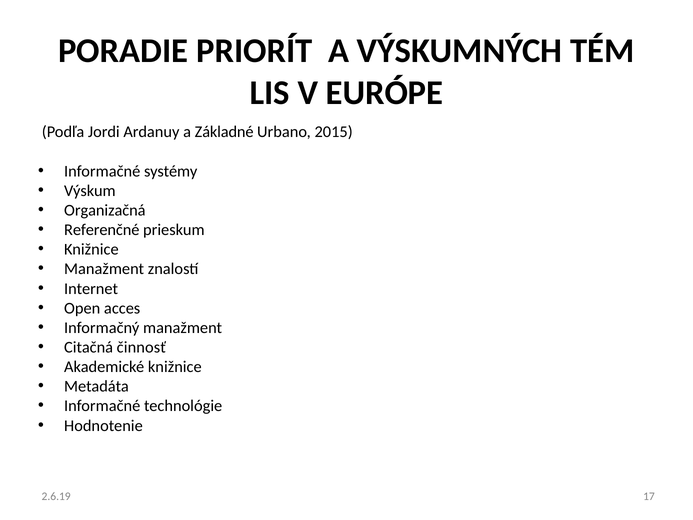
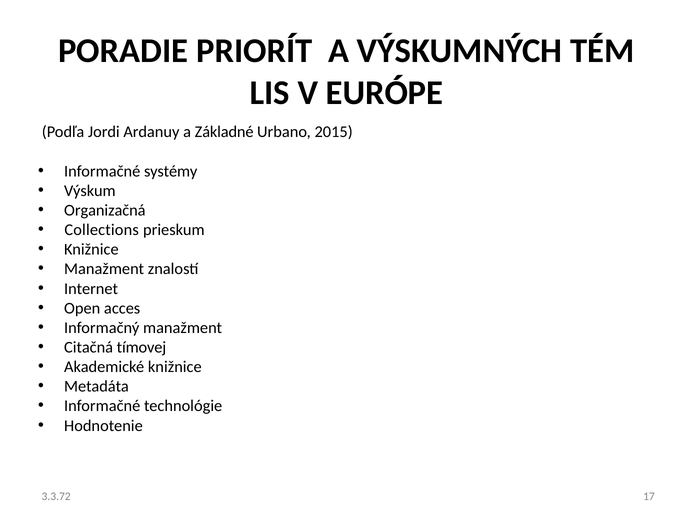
Referenčné: Referenčné -> Collections (102, 230)
činnosť: činnosť -> tímovej (141, 347)
2.6.19: 2.6.19 -> 3.3.72 (56, 496)
